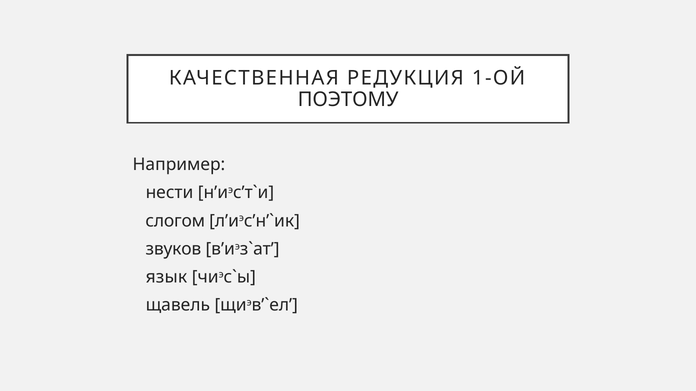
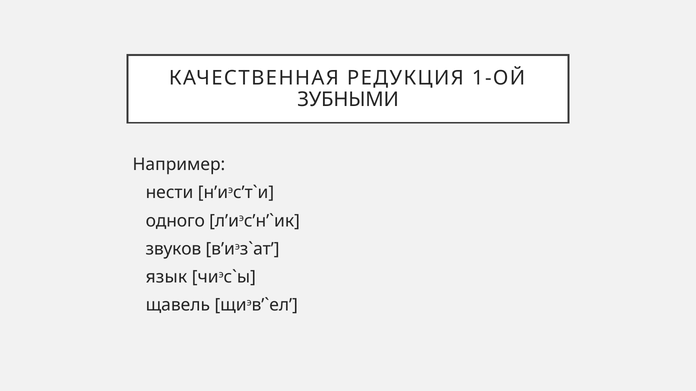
ПОЭТОМУ: ПОЭТОМУ -> ЗУБНЫМИ (348, 100)
слогом: слогом -> одного (175, 221)
